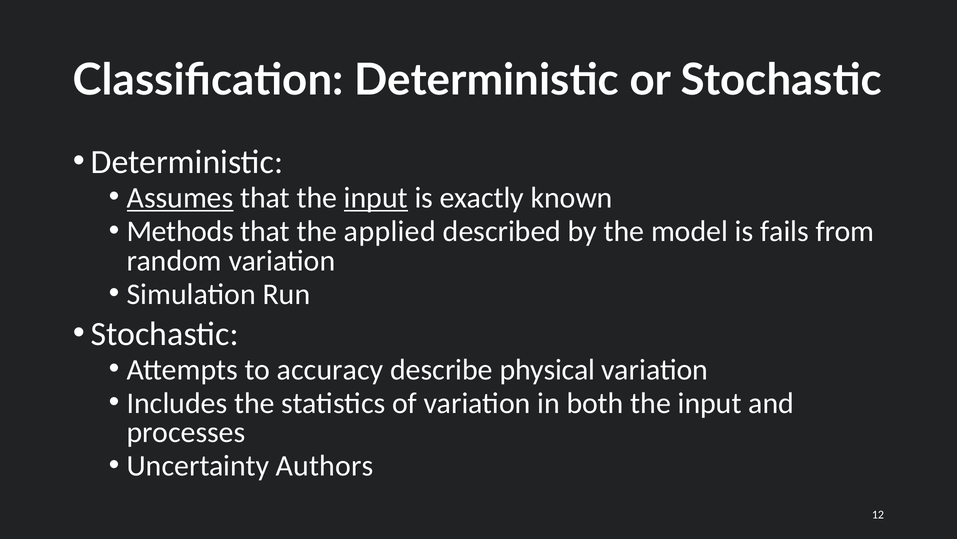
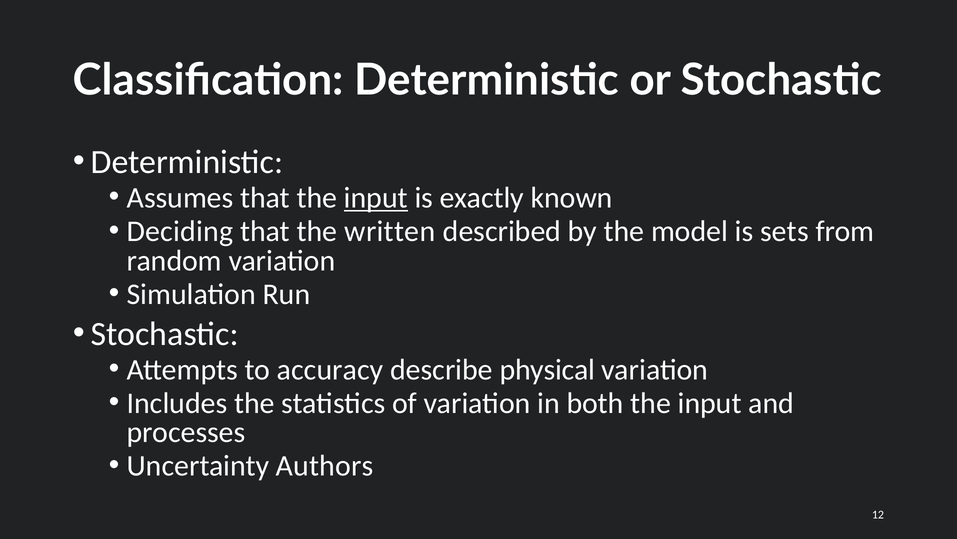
Assumes underline: present -> none (180, 198)
Methods: Methods -> Deciding (180, 231)
applied: applied -> written (390, 231)
fails: fails -> sets (784, 231)
